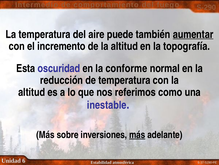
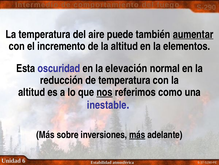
topografía: topografía -> elementos (187, 46)
conforme: conforme -> elevación (126, 68)
nos underline: none -> present (104, 92)
